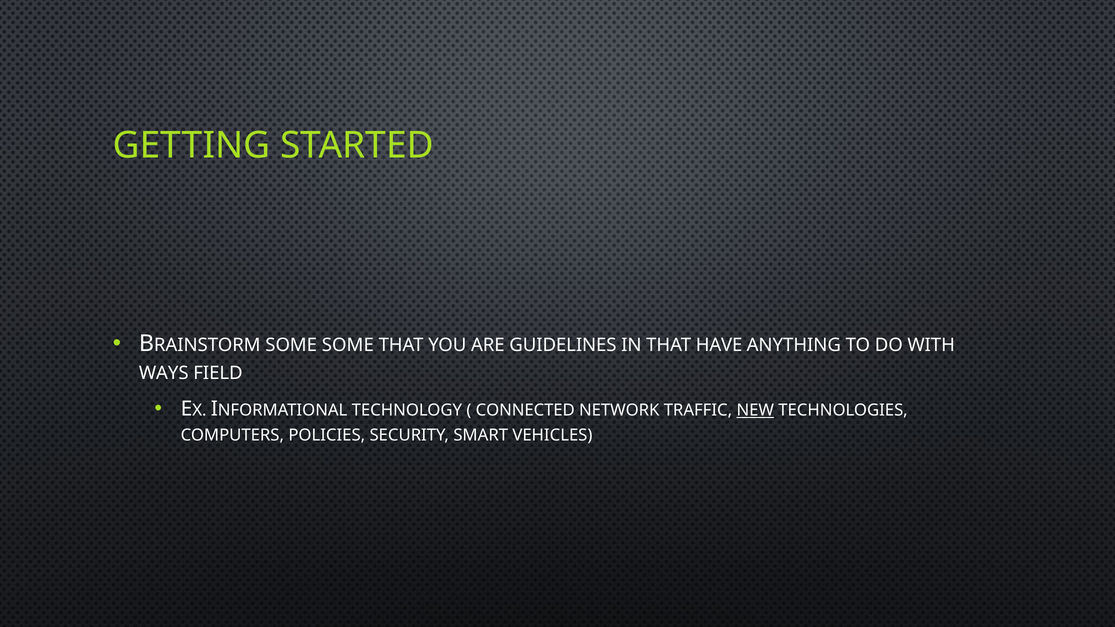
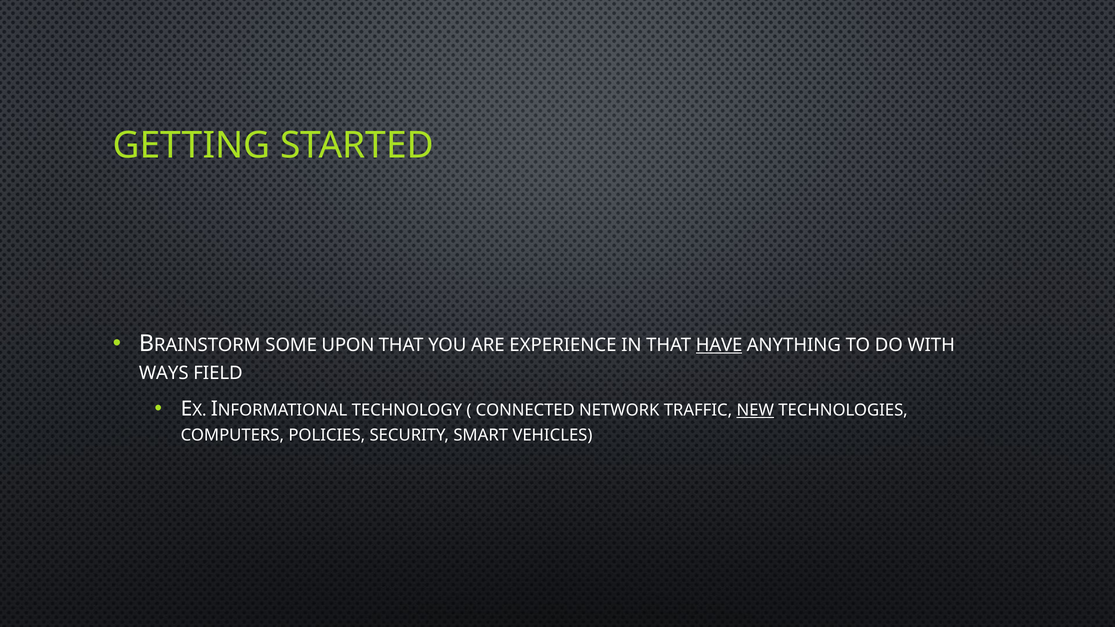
SOME SOME: SOME -> UPON (348, 345)
GUIDELINES: GUIDELINES -> EXPERIENCE (563, 345)
HAVE underline: none -> present (719, 345)
